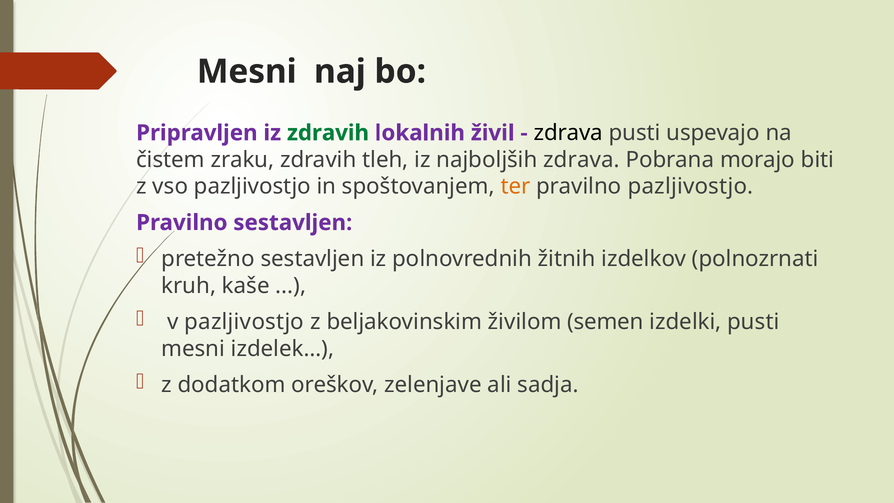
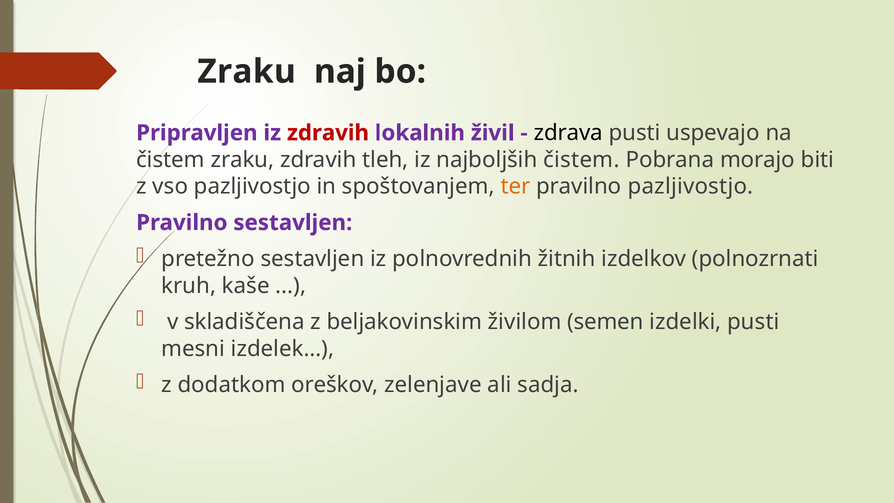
Mesni: Mesni -> Zraku (247, 72)
zdravih colour: green -> red (328, 133)
najboljših zdrava: zdrava -> čistem (581, 160)
v pazljivostjo: pazljivostjo -> skladiščena (244, 322)
